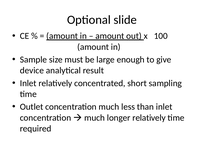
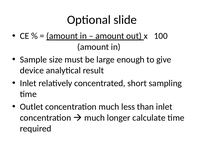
longer relatively: relatively -> calculate (149, 118)
